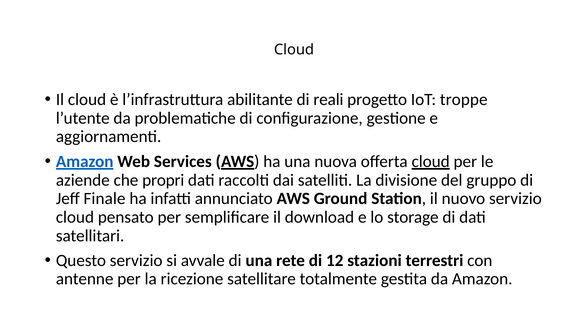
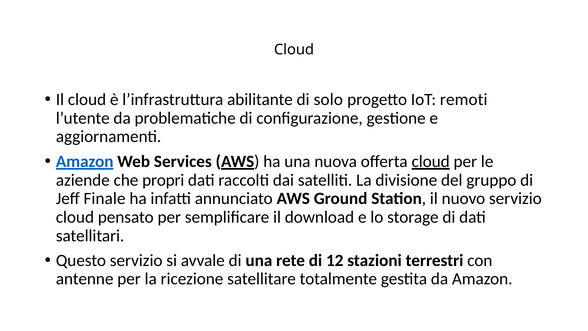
reali: reali -> solo (328, 99)
troppe: troppe -> remoti (464, 99)
